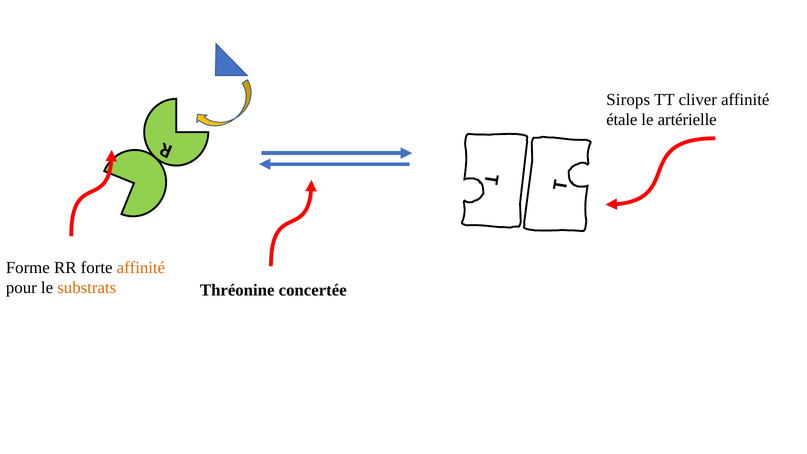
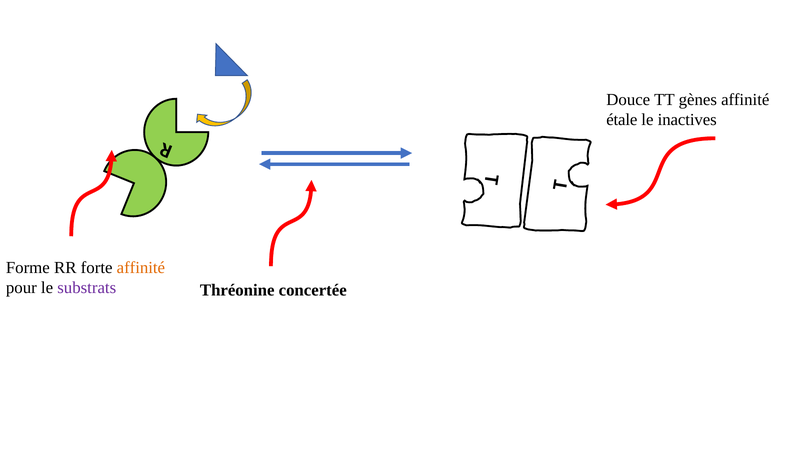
Sirops: Sirops -> Douce (628, 100)
cliver: cliver -> gènes (698, 100)
artérielle: artérielle -> inactives (687, 120)
substrats colour: orange -> purple (87, 288)
